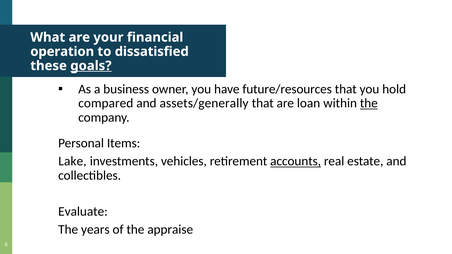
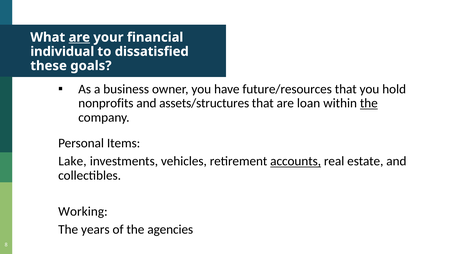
are underline: none -> present (79, 37)
operation: operation -> individual (62, 52)
goals underline: present -> none (91, 66)
compared: compared -> nonprofits (106, 103)
assets/generally: assets/generally -> assets/structures (204, 103)
Evaluate: Evaluate -> Working (83, 212)
appraise: appraise -> agencies (170, 230)
